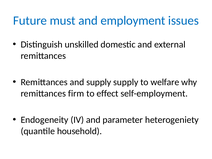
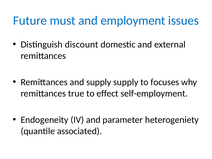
unskilled: unskilled -> discount (82, 44)
welfare: welfare -> focuses (165, 82)
firm: firm -> true (76, 93)
household: household -> associated (79, 131)
